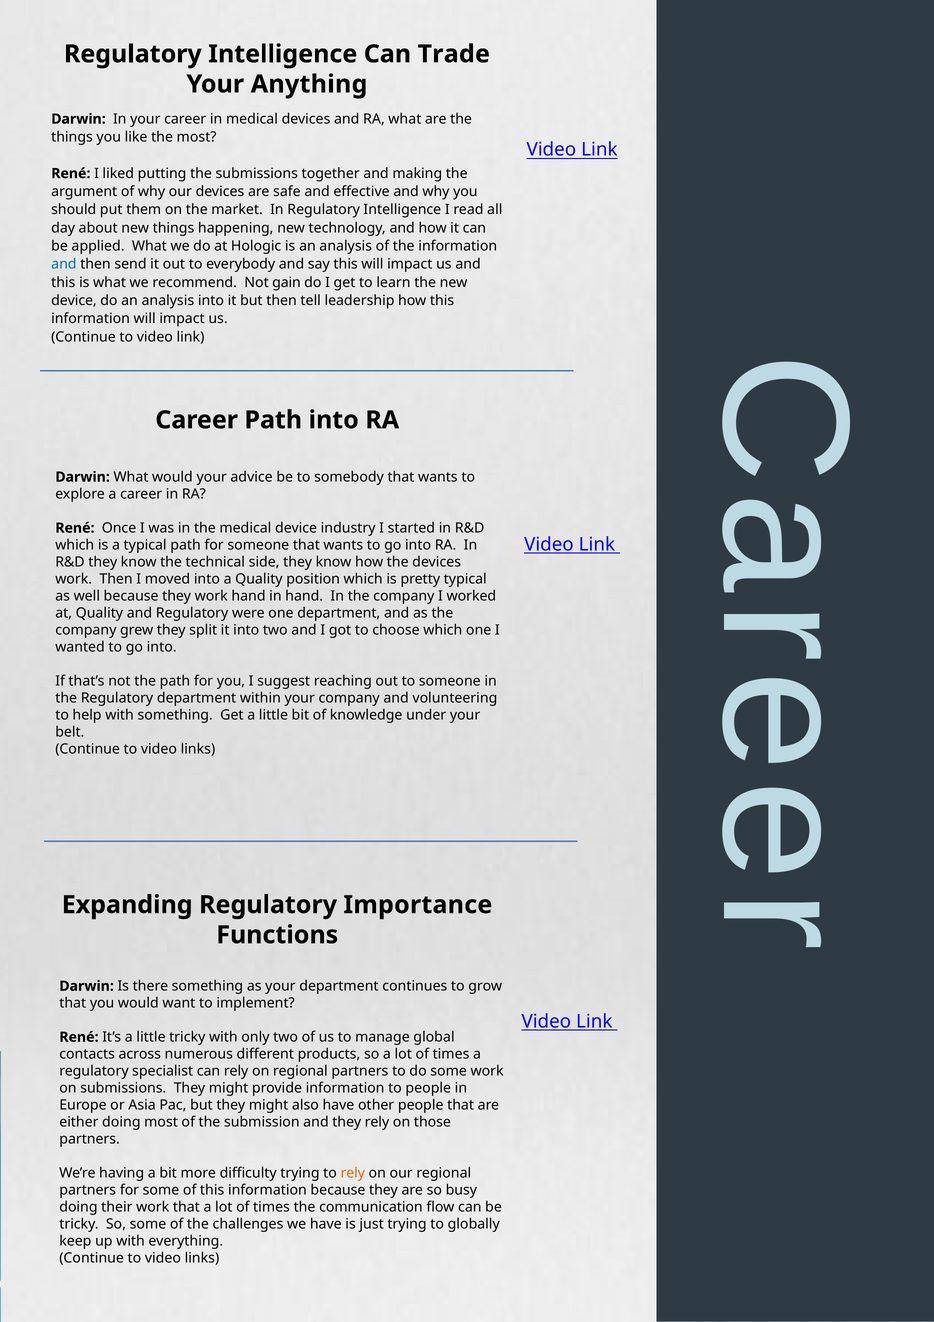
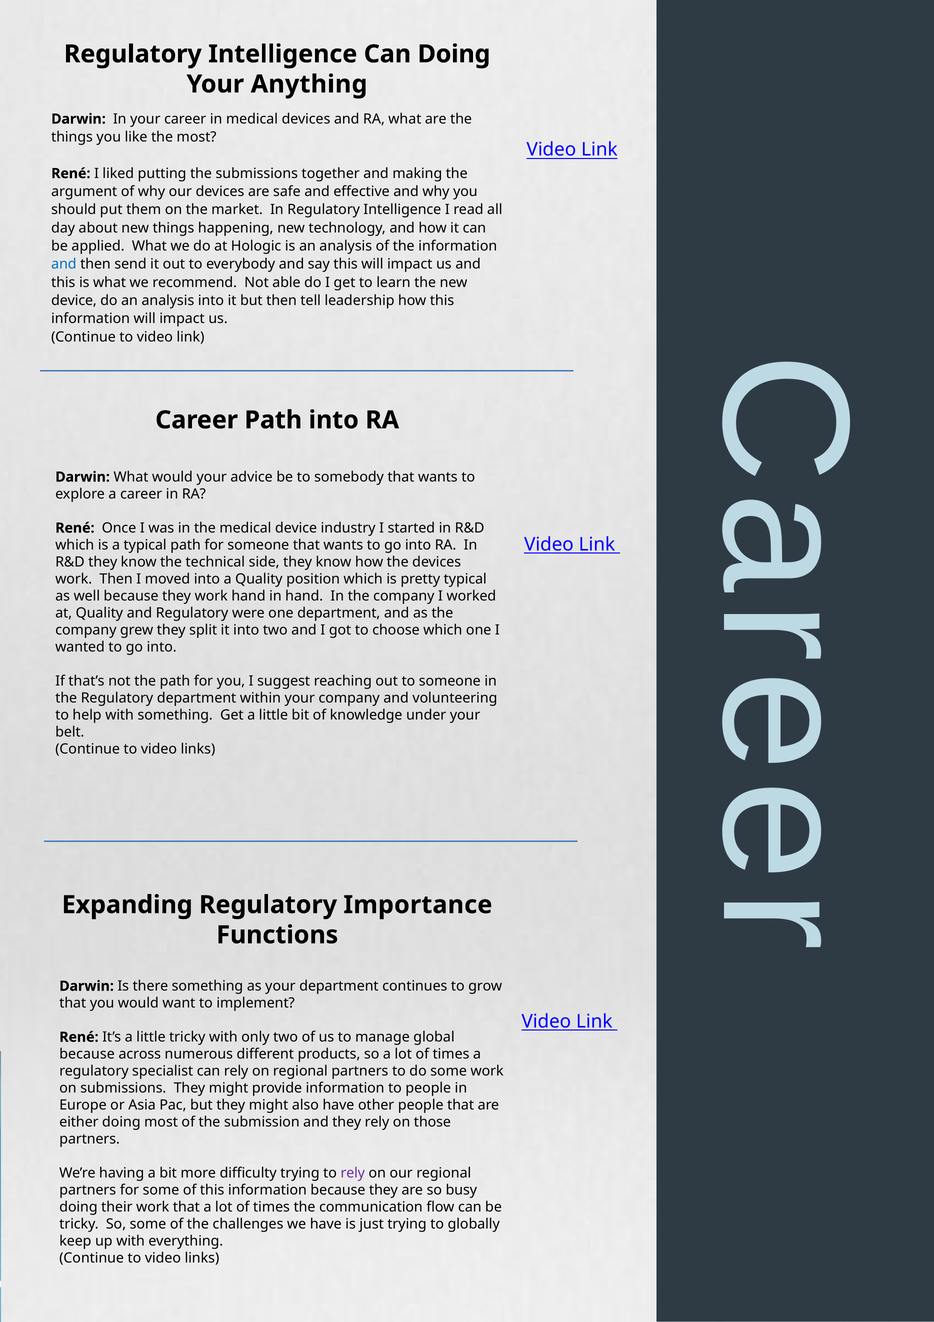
Can Trade: Trade -> Doing (454, 54)
gain: gain -> able (286, 282)
contacts: contacts -> because (87, 1054)
rely colour: orange -> purple (353, 1173)
